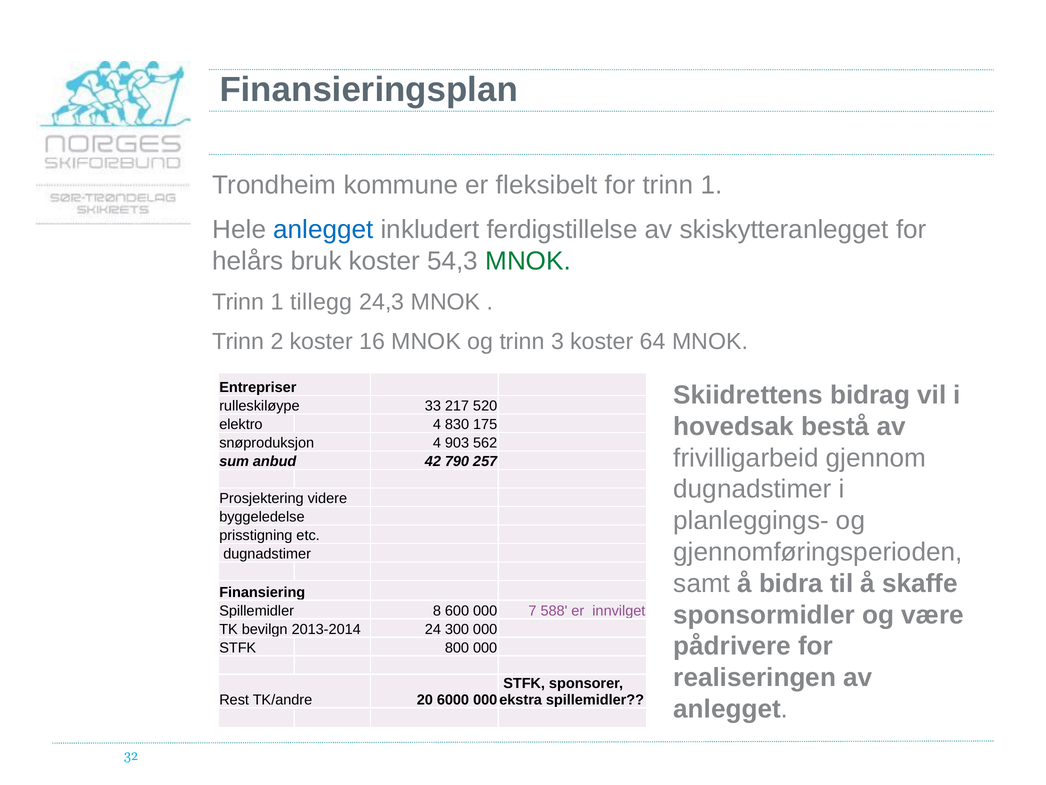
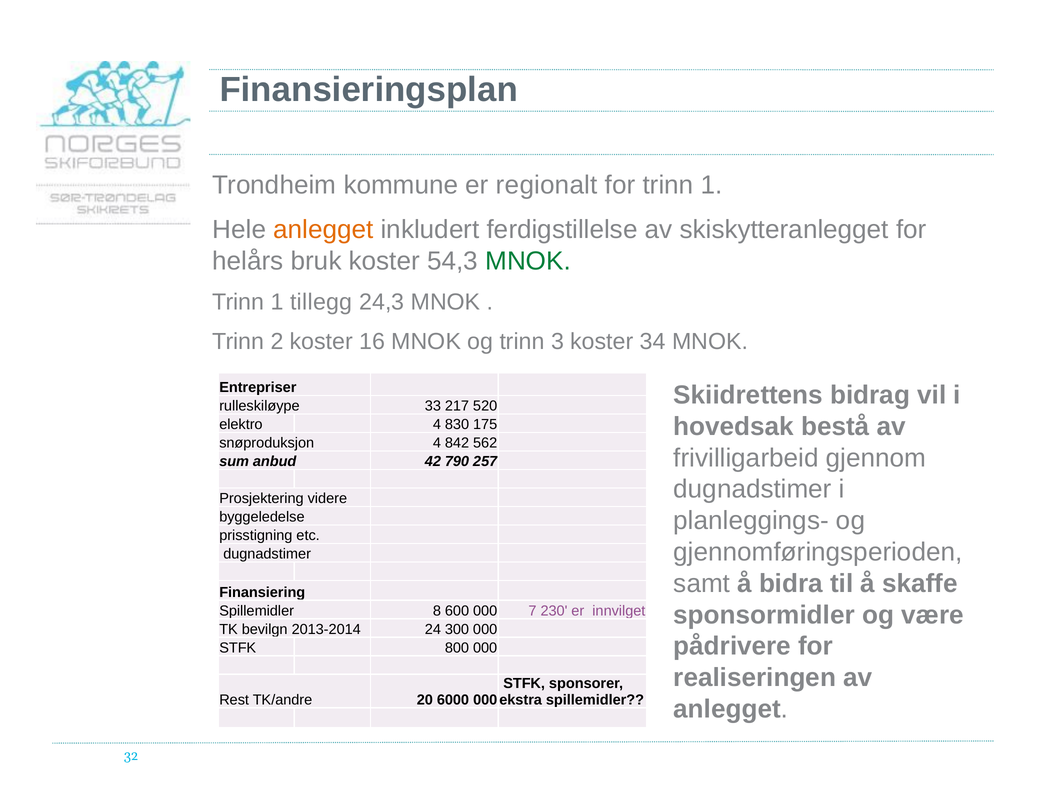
fleksibelt: fleksibelt -> regionalt (547, 185)
anlegget colour: blue -> orange (323, 229)
64: 64 -> 34 (653, 341)
903: 903 -> 842 (457, 443)
588: 588 -> 230 (554, 610)
